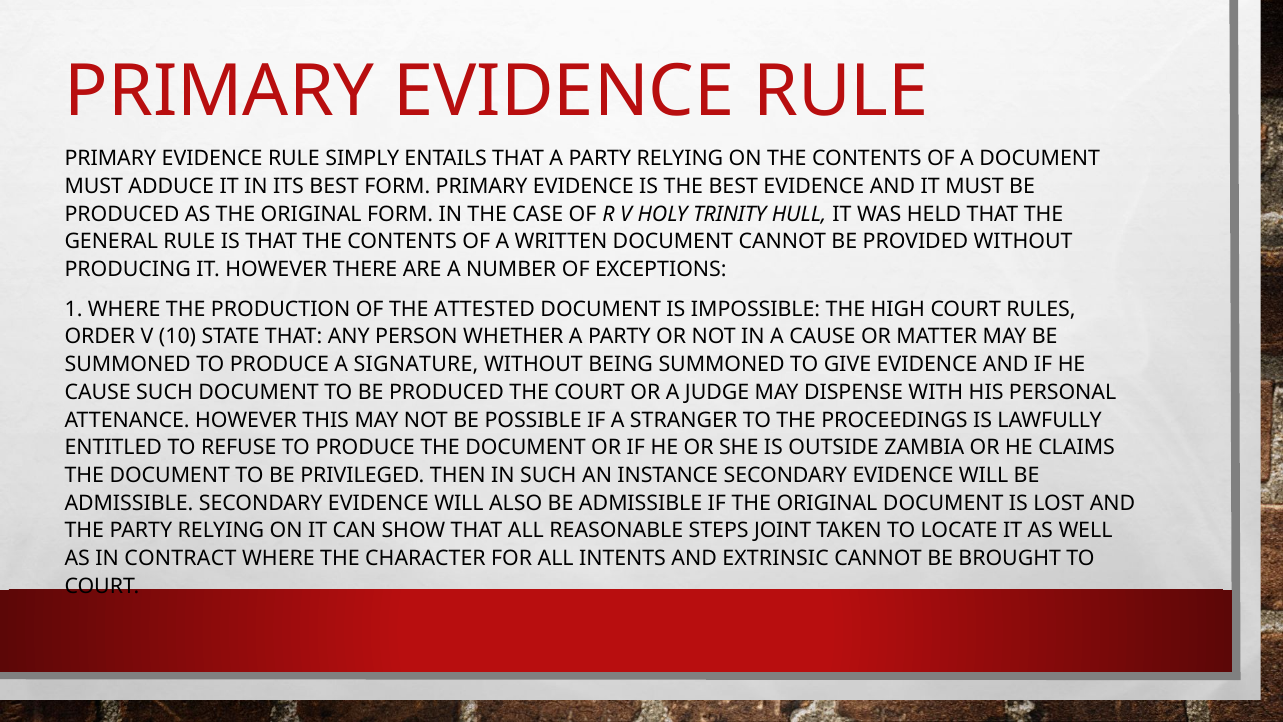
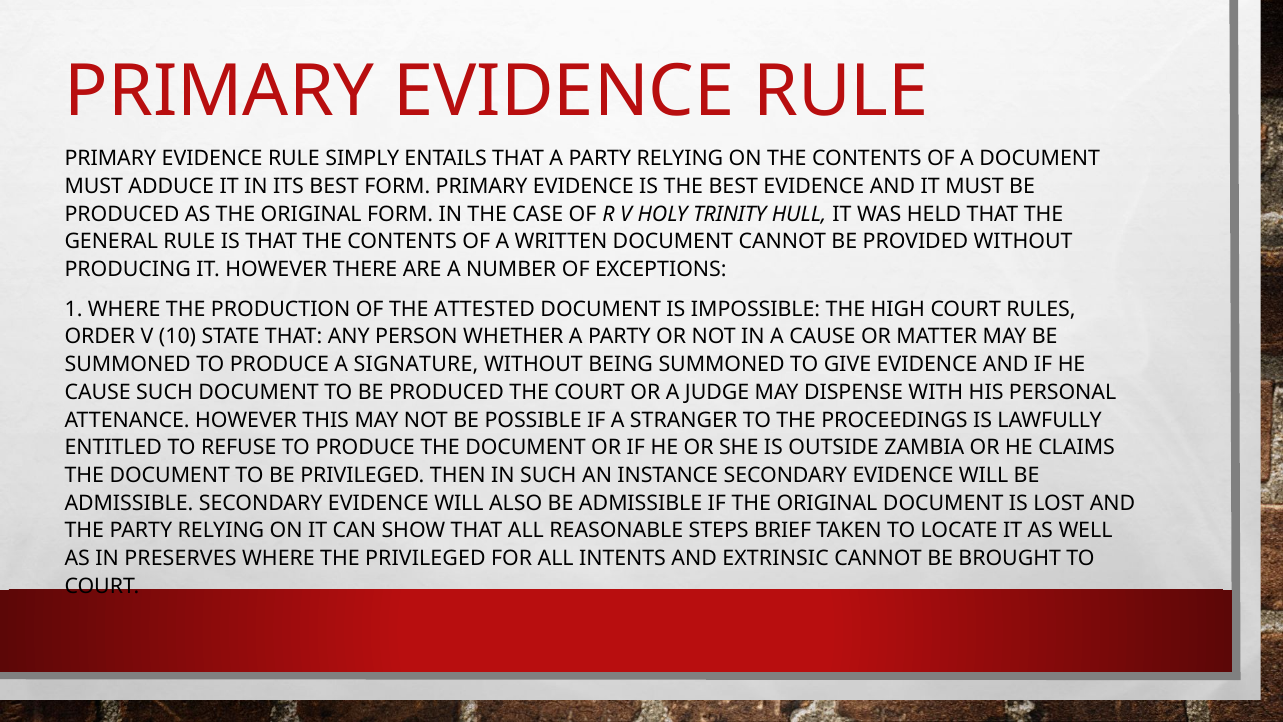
JOINT: JOINT -> BRIEF (783, 531)
CONTRACT: CONTRACT -> PRESERVES (180, 558)
THE CHARACTER: CHARACTER -> PRIVILEGED (425, 558)
